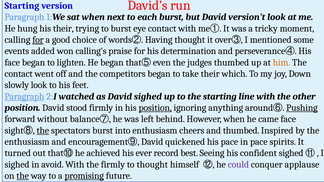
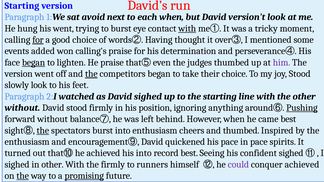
sat when: when -> avoid (93, 17)
each burst: burst -> when (171, 17)
his their: their -> went (63, 28)
with underline: none -> present (187, 28)
began underline: none -> present (34, 63)
He began: began -> praise (112, 63)
him colour: orange -> purple (282, 63)
contact: contact -> version (19, 74)
the underline: none -> present (91, 74)
their which: which -> choice (235, 74)
joy Down: Down -> Stood (300, 74)
Paragraph underline: present -> none (24, 97)
position: position -> without (22, 108)
position underline: present -> none (155, 108)
came face: face -> best (288, 119)
his ever: ever -> into (144, 153)
in avoid: avoid -> other (53, 165)
to thought: thought -> runners (152, 165)
conquer applause: applause -> achieved (302, 165)
